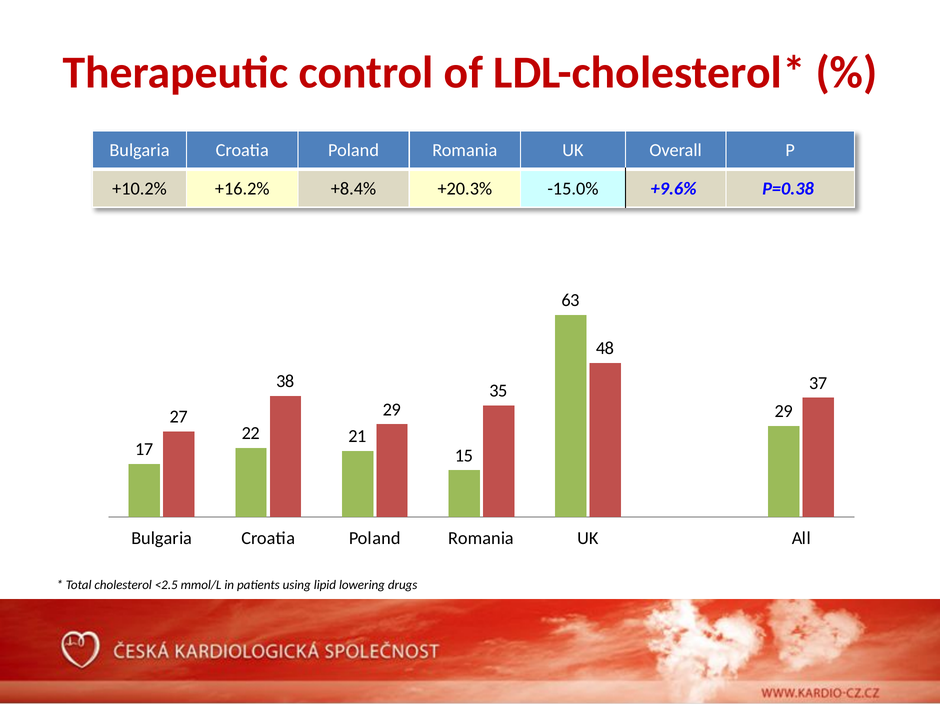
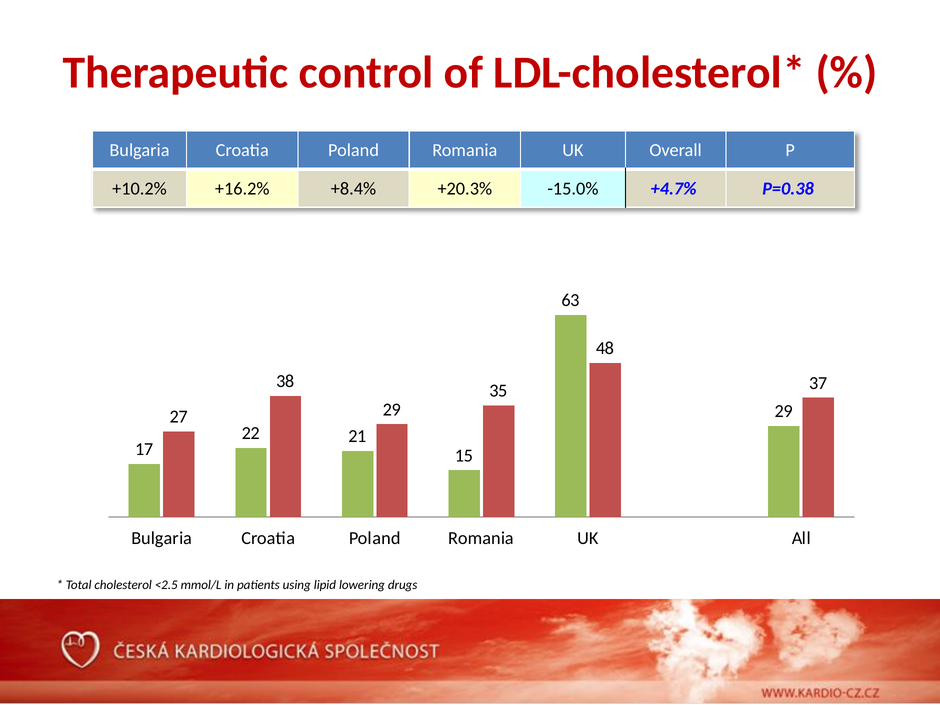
+9.6%: +9.6% -> +4.7% (674, 189)
